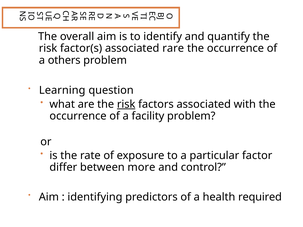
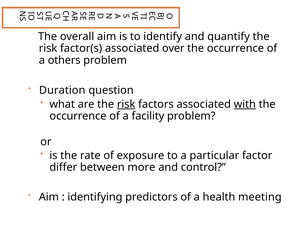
rare: rare -> over (173, 48)
Learning: Learning -> Duration (62, 90)
with underline: none -> present (245, 104)
required: required -> meeting (260, 197)
